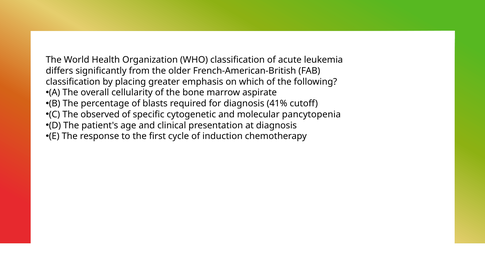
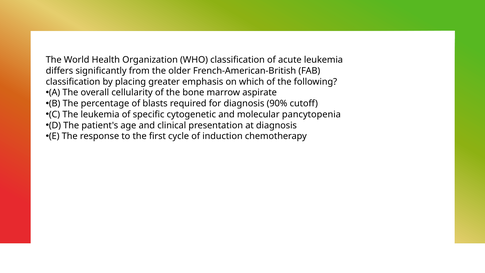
41%: 41% -> 90% (277, 103)
The observed: observed -> leukemia (100, 114)
